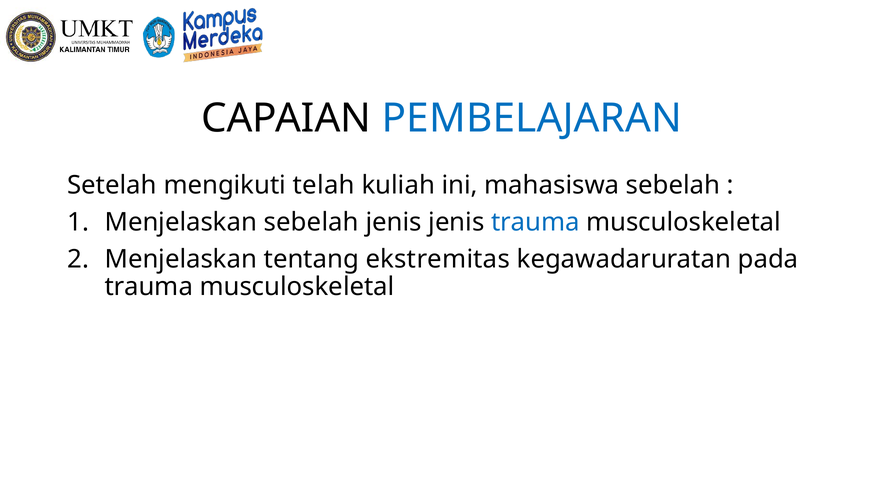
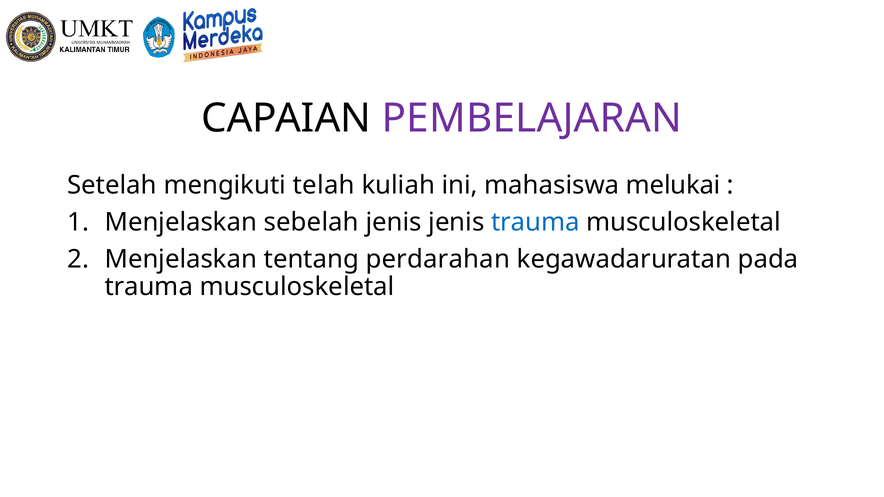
PEMBELAJARAN colour: blue -> purple (532, 119)
mahasiswa sebelah: sebelah -> melukai (673, 185)
ekstremitas: ekstremitas -> perdarahan (438, 259)
